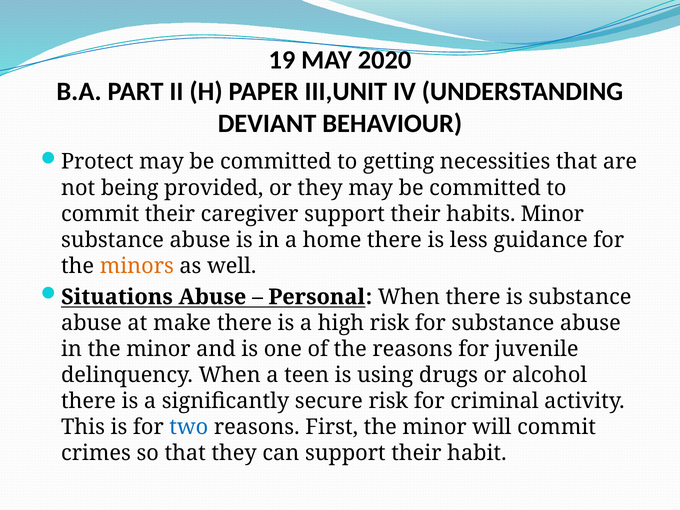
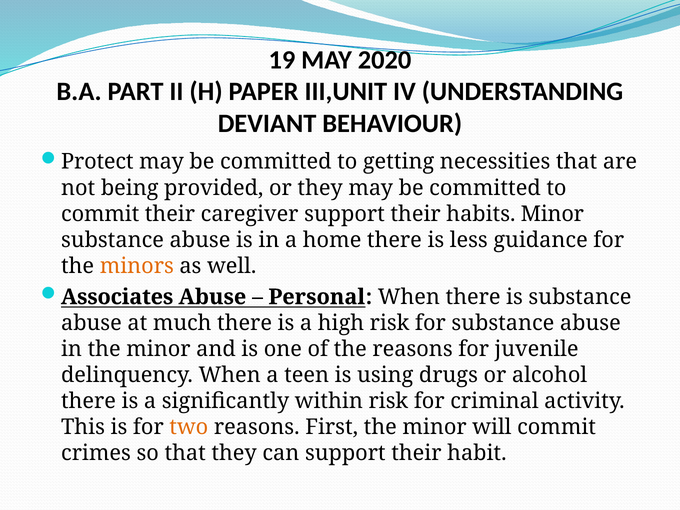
Situations: Situations -> Associates (117, 297)
make: make -> much (182, 323)
secure: secure -> within (329, 401)
two colour: blue -> orange (189, 427)
